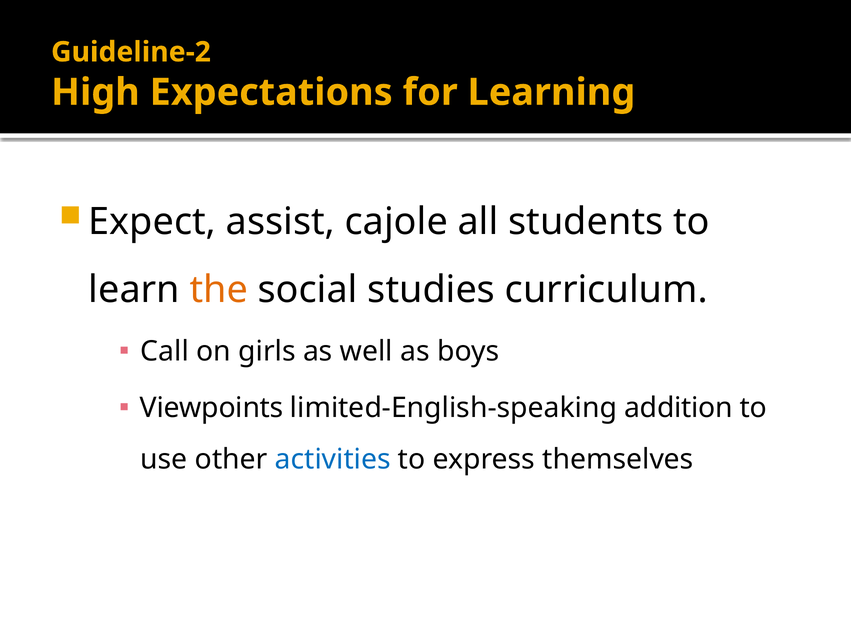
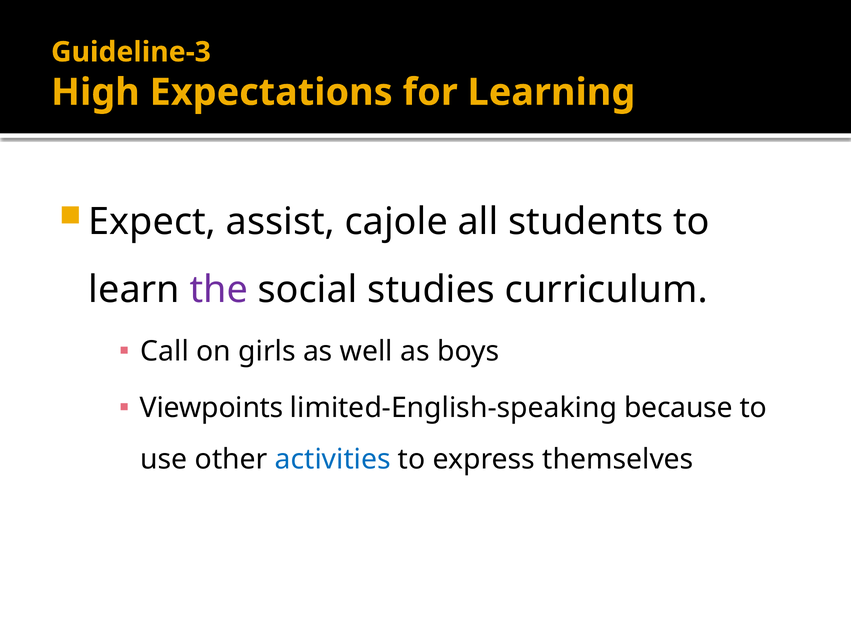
Guideline-2: Guideline-2 -> Guideline-3 (131, 52)
the colour: orange -> purple (219, 290)
addition: addition -> because (678, 408)
